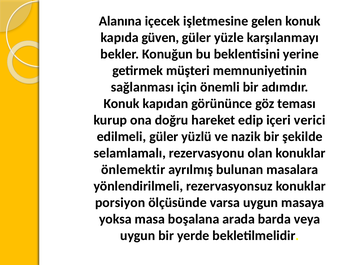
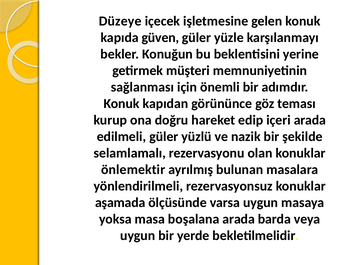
Alanına: Alanına -> Düzeye (120, 21)
içeri verici: verici -> arada (310, 120)
porsiyon: porsiyon -> aşamada (120, 203)
